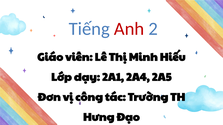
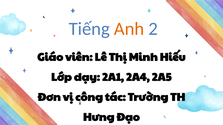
Anh colour: red -> orange (129, 29)
